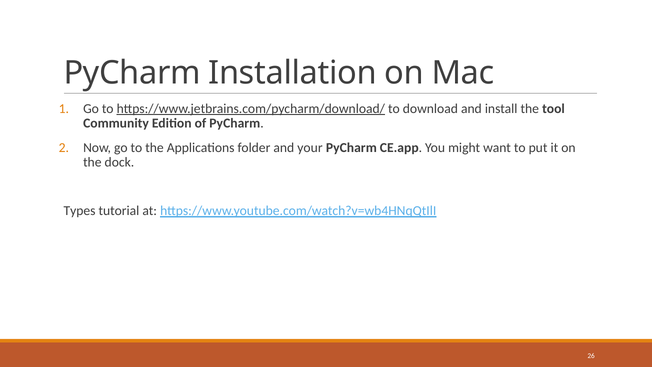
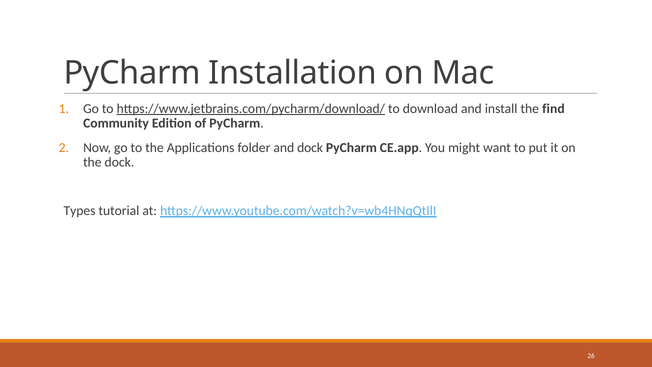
tool: tool -> find (553, 109)
and your: your -> dock (310, 148)
